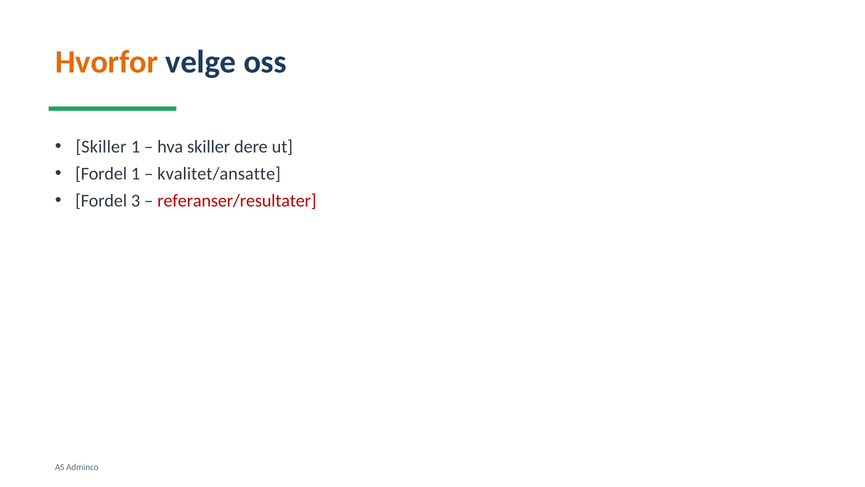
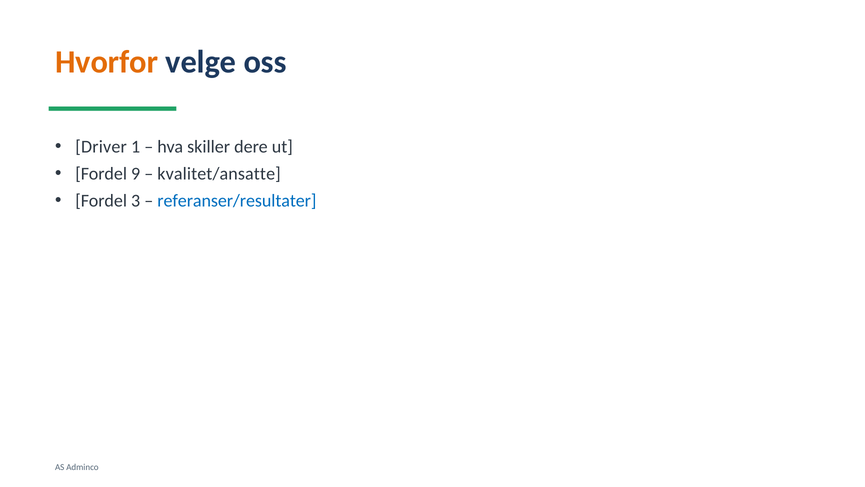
Skiller: Skiller -> Driver (101, 147)
Fordel 1: 1 -> 9 (136, 174)
referanser/resultater colour: red -> blue (237, 201)
